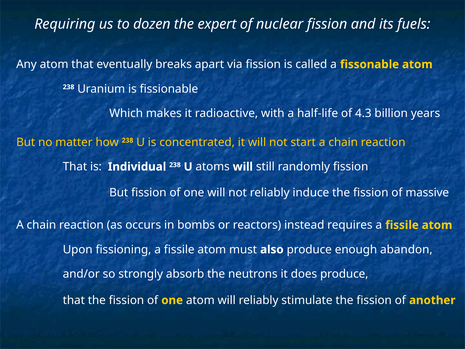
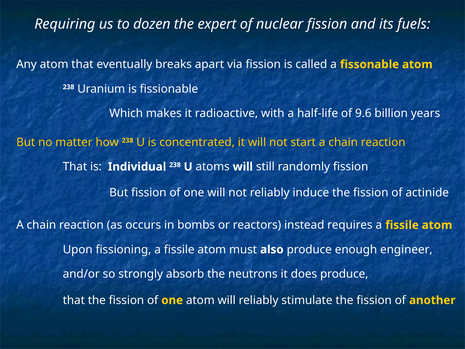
4.3: 4.3 -> 9.6 (363, 113)
massive: massive -> actinide (427, 192)
abandon: abandon -> engineer (406, 249)
